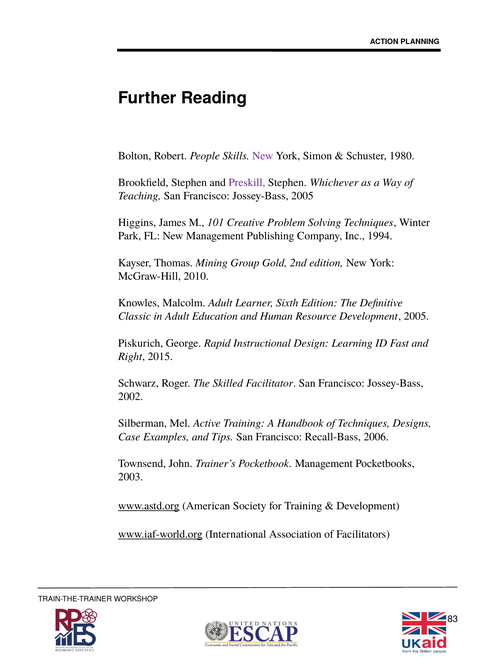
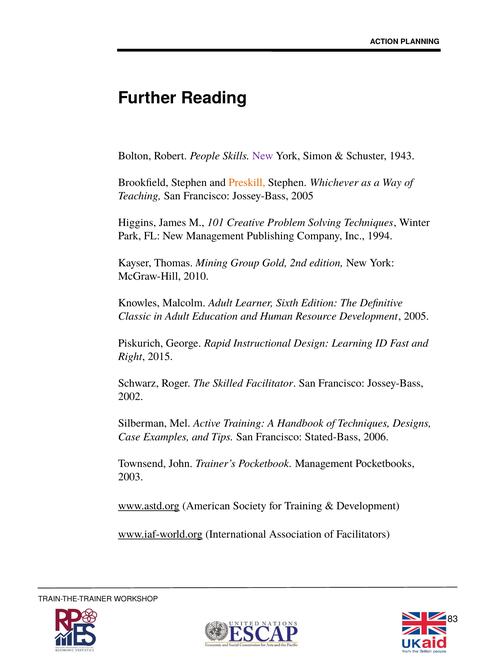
1980: 1980 -> 1943 (402, 156)
Preskill colour: purple -> orange (247, 183)
Recall-Bass: Recall-Bass -> Stated-Bass (333, 437)
